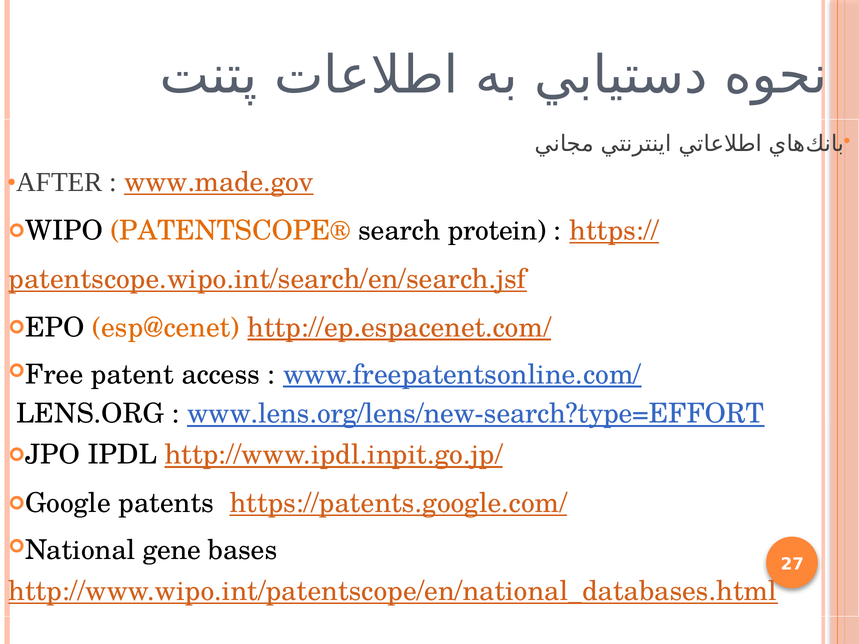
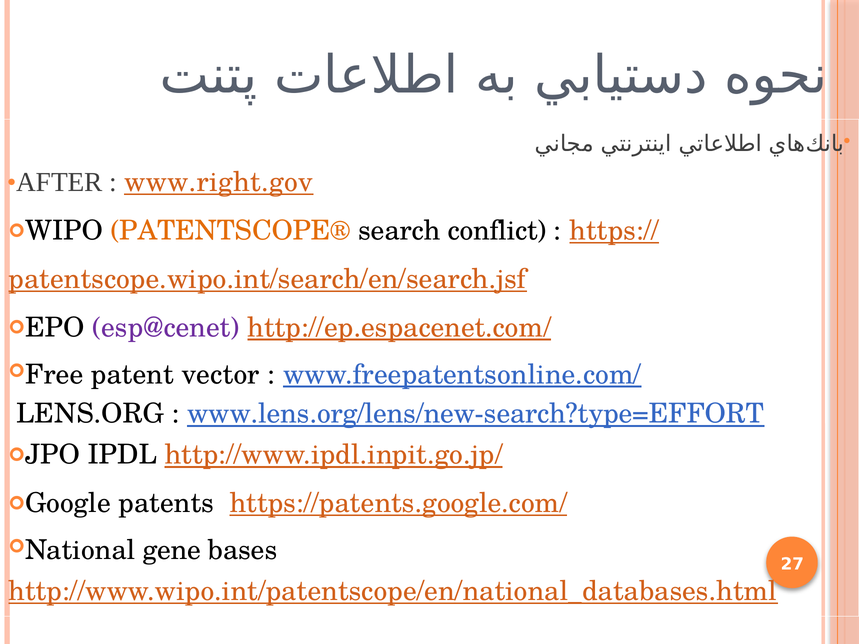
www.made.gov: www.made.gov -> www.right.gov (219, 182)
protein: protein -> conflict (497, 231)
esp@cenet colour: orange -> purple (166, 328)
access: access -> vector (221, 375)
